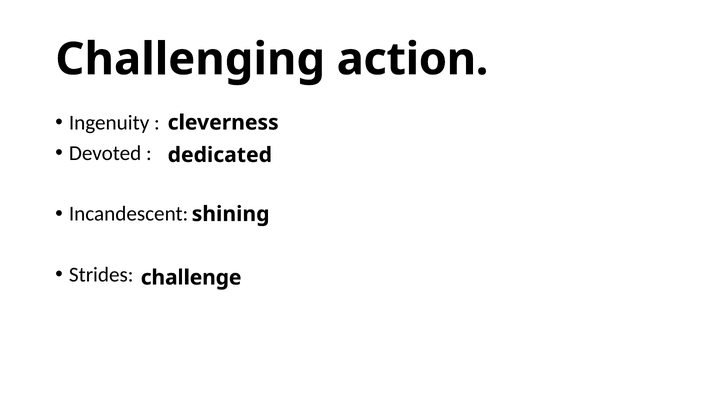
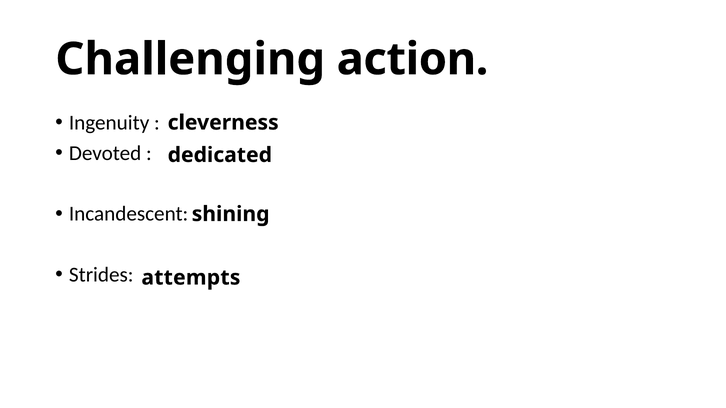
challenge: challenge -> attempts (191, 278)
